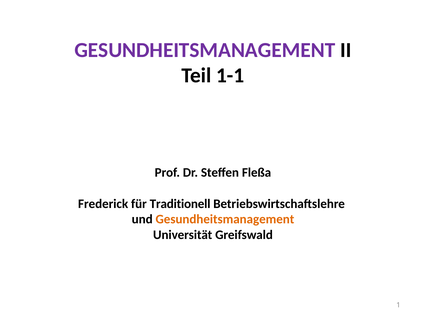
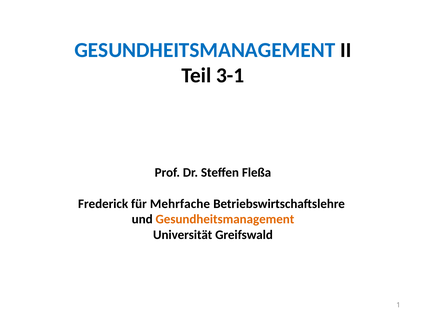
GESUNDHEITSMANAGEMENT colour: purple -> blue (205, 50)
1-1: 1-1 -> 3-1 (230, 75)
Traditionell: Traditionell -> Mehrfache (180, 203)
